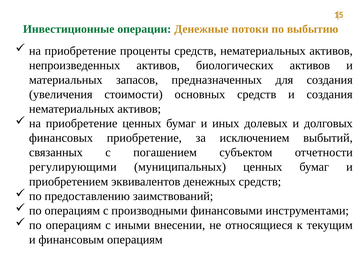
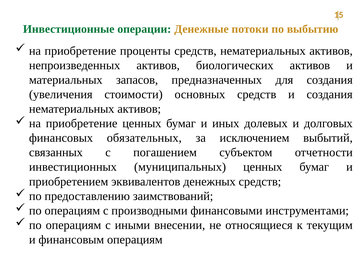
финансовых приобретение: приобретение -> обязательных (144, 138)
регулирующими: регулирующими -> инвестиционных (73, 167)
